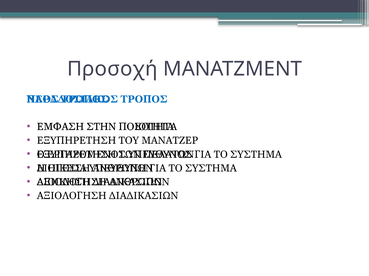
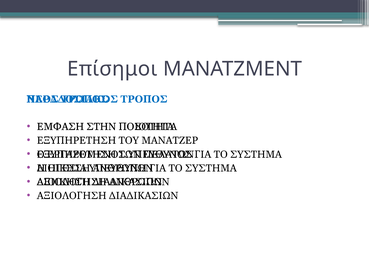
Προσοχή: Προσοχή -> Επίσημοι (112, 69)
